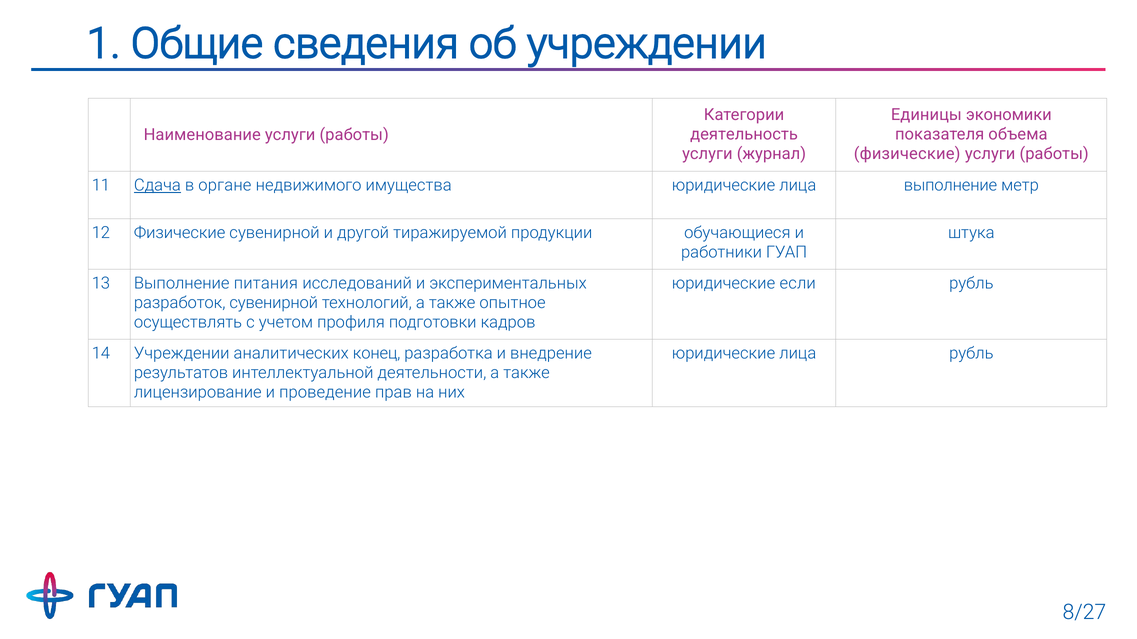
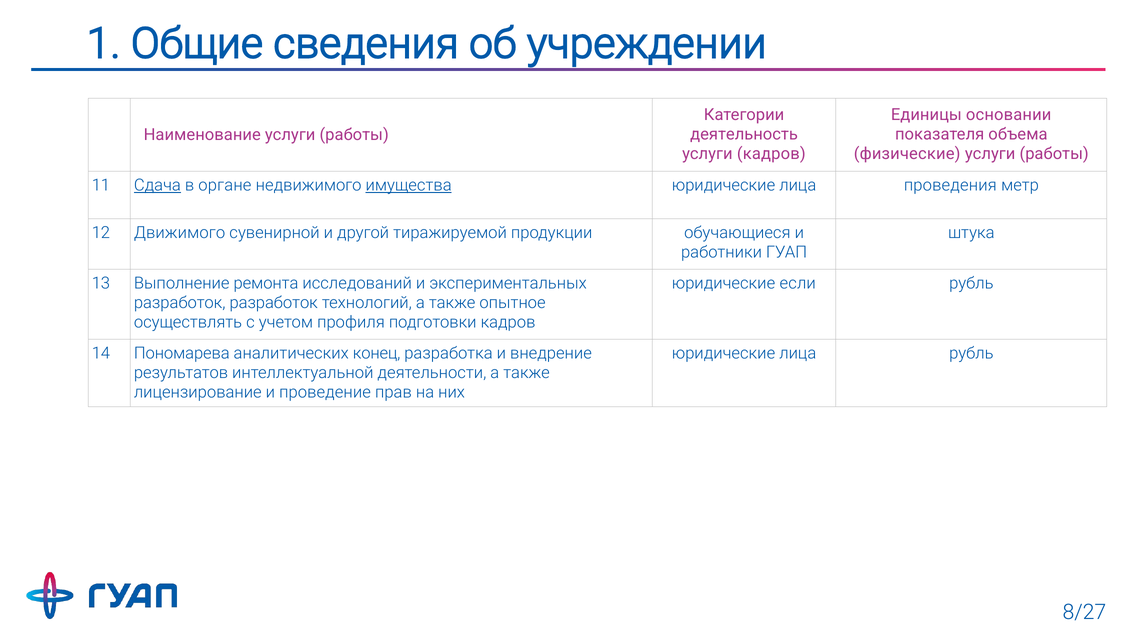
экономики: экономики -> основании (1009, 115)
услуги журнал: журнал -> кадров (771, 154)
имущества underline: none -> present (409, 185)
лица выполнение: выполнение -> проведения (950, 185)
12 Физические: Физические -> Движимого (180, 233)
питания: питания -> ремонта (266, 283)
разработок сувенирной: сувенирной -> разработок (274, 303)
14 Учреждении: Учреждении -> Пономарева (182, 353)
